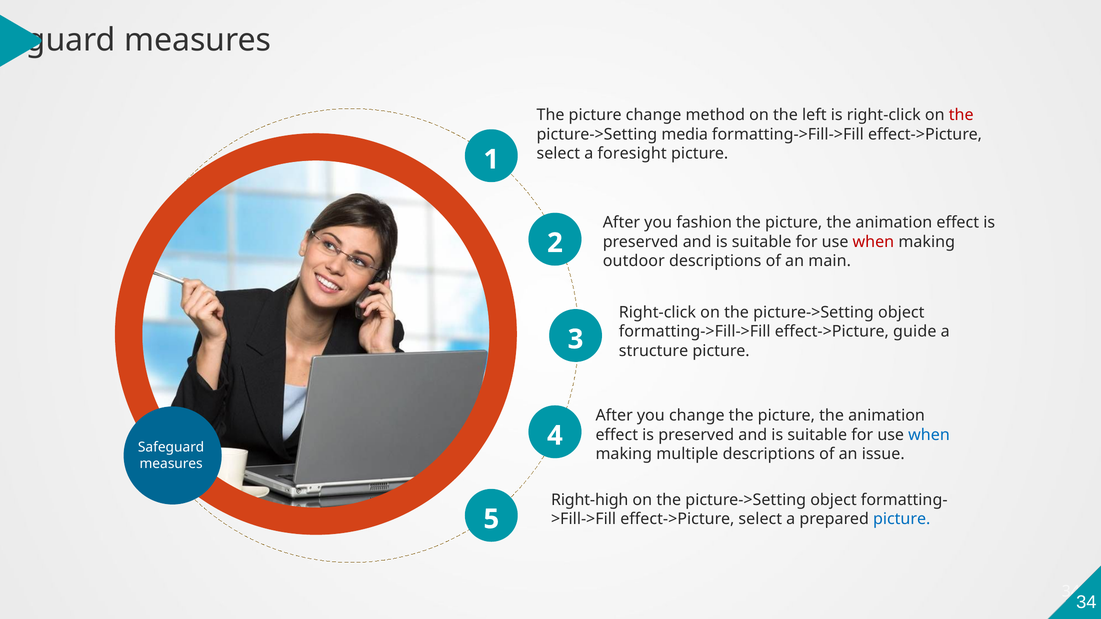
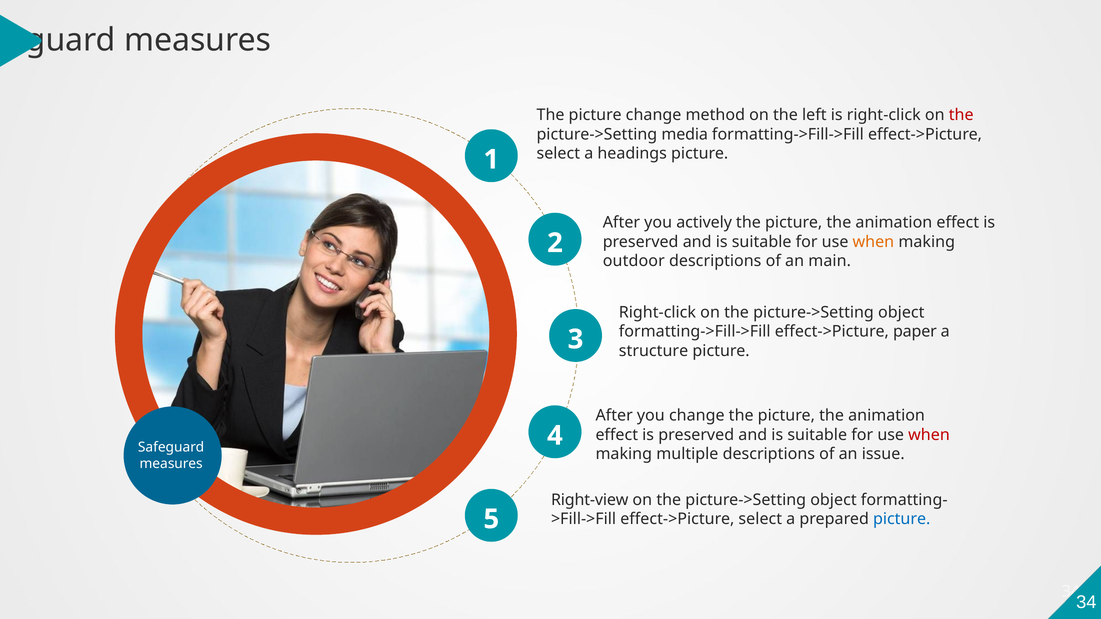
foresight: foresight -> headings (632, 154)
fashion: fashion -> actively (704, 223)
when colour: red -> orange (873, 242)
guide: guide -> paper (915, 332)
when colour: blue -> red (929, 435)
Right-high: Right-high -> Right-view (590, 500)
